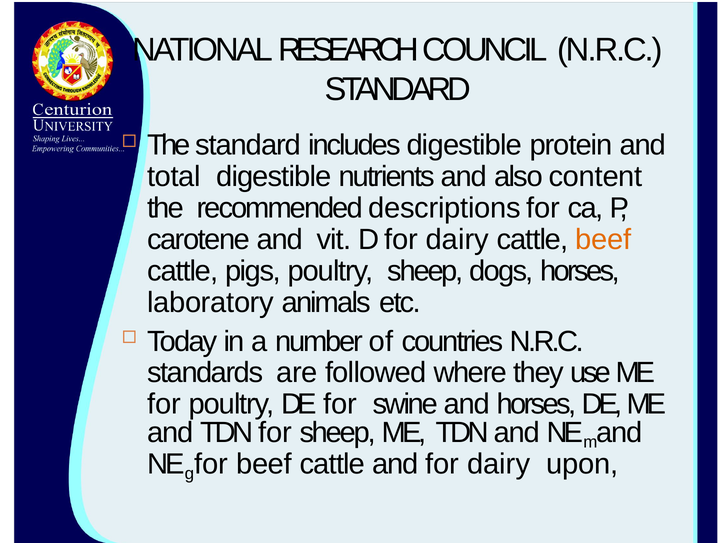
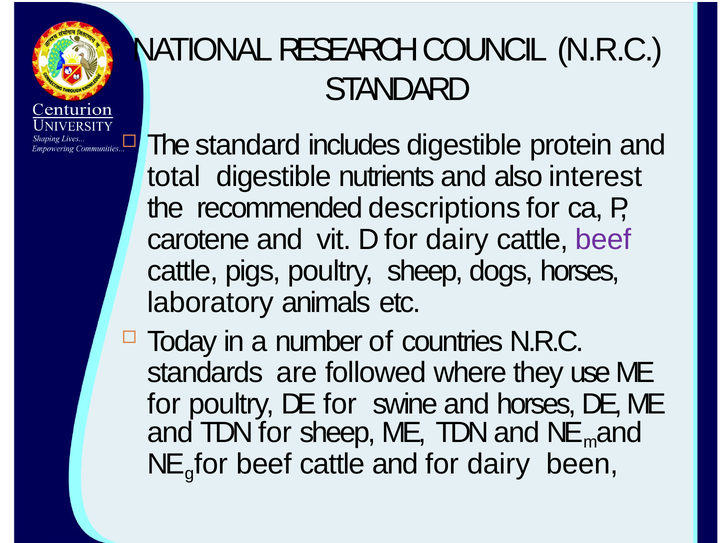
content: content -> interest (596, 176)
beef colour: orange -> purple (603, 239)
upon: upon -> been (582, 463)
